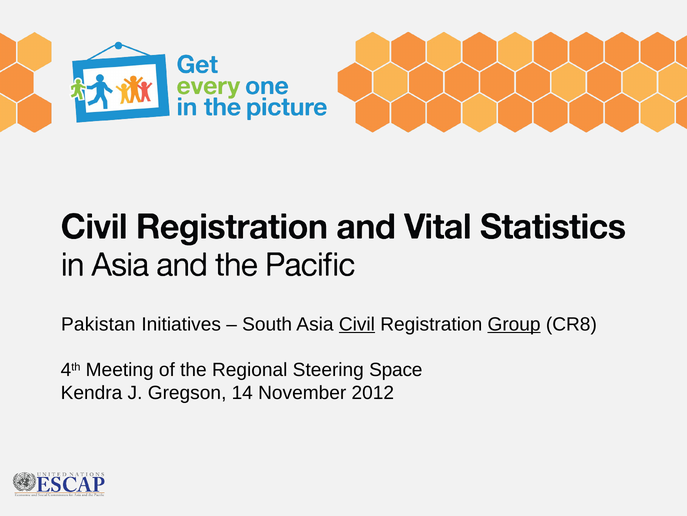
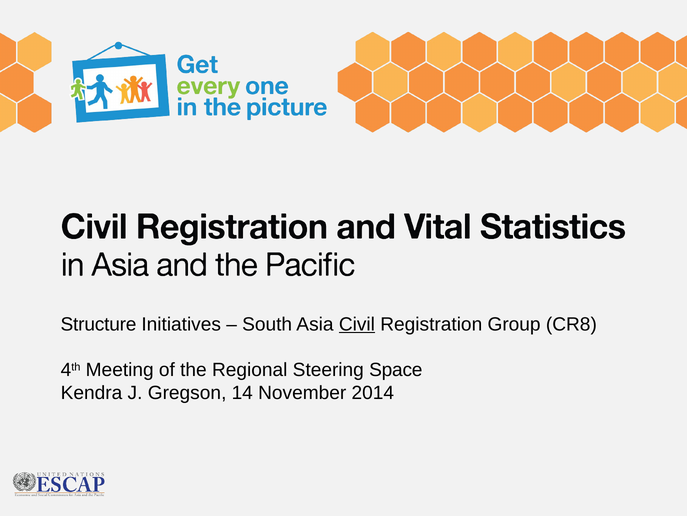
Pakistan: Pakistan -> Structure (99, 324)
Group underline: present -> none (514, 324)
2012: 2012 -> 2014 (373, 393)
